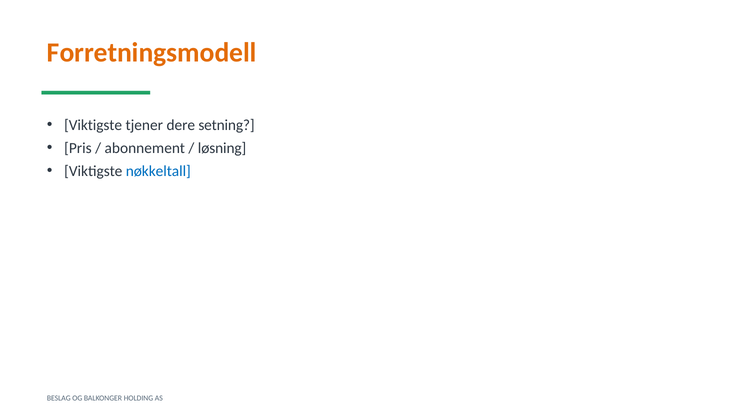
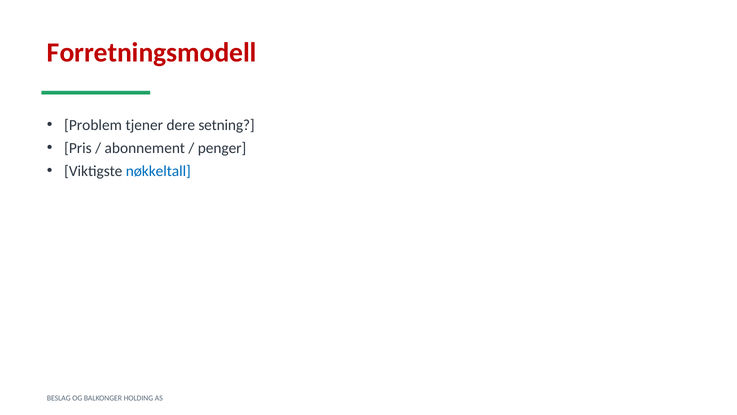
Forretningsmodell colour: orange -> red (152, 53)
Viktigste: Viktigste -> Problem (93, 125)
løsning: løsning -> penger (222, 148)
